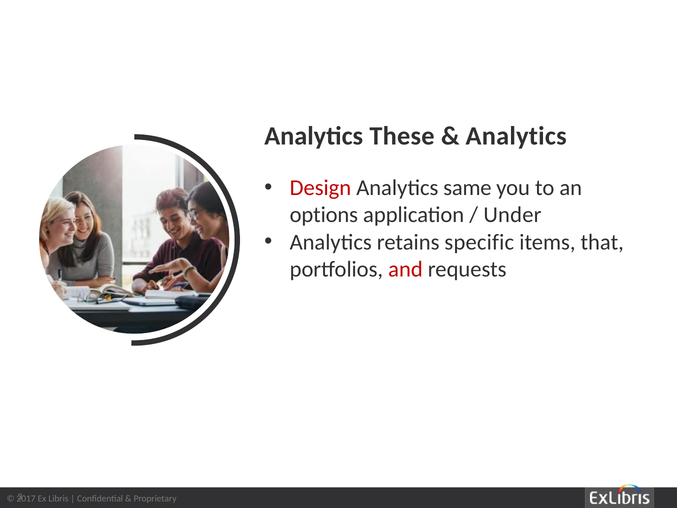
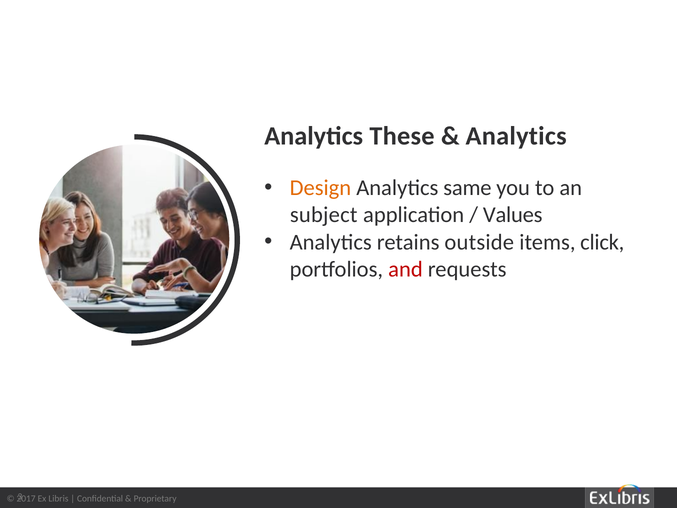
Design colour: red -> orange (320, 188)
options: options -> subject (324, 215)
Under: Under -> Values (513, 215)
specific: specific -> outside (479, 242)
that: that -> click (602, 242)
